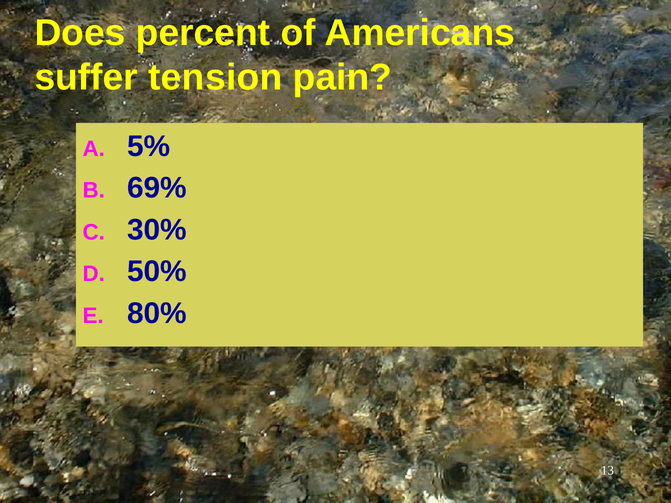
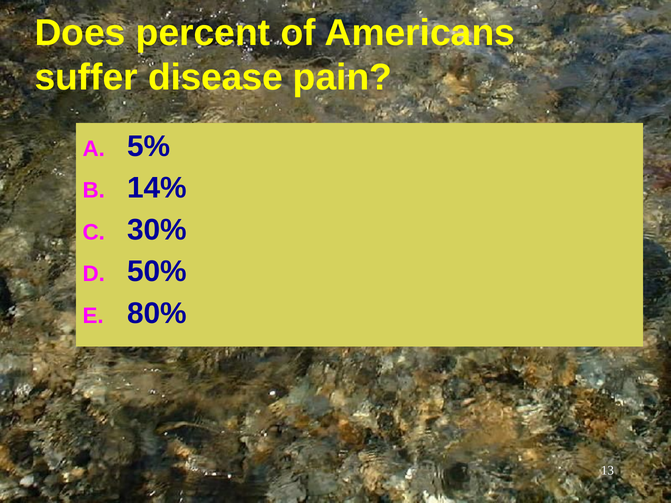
tension: tension -> disease (216, 78)
69%: 69% -> 14% (157, 188)
